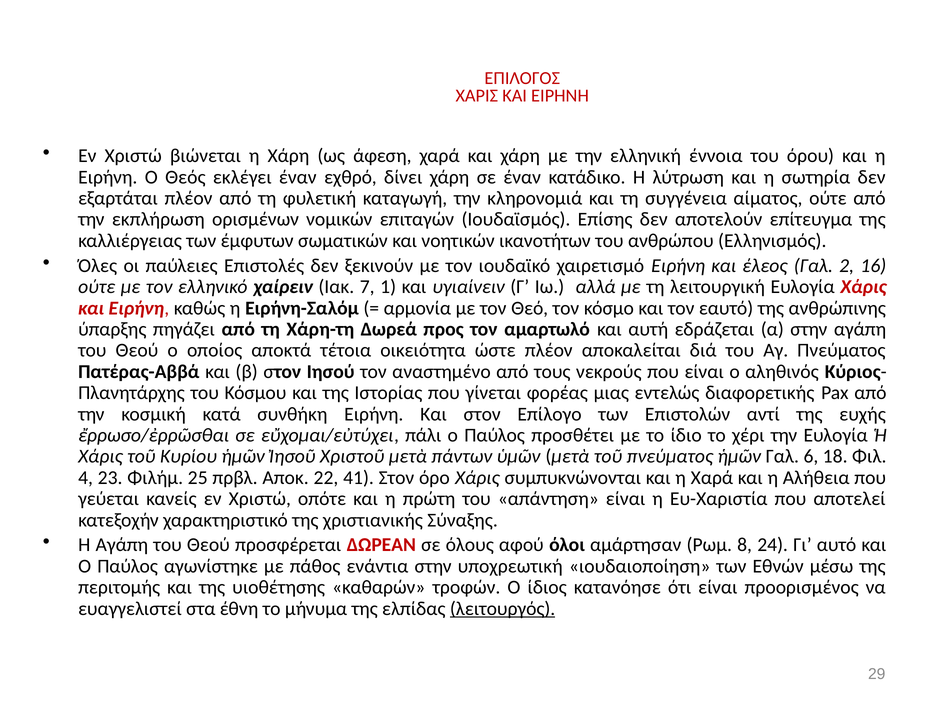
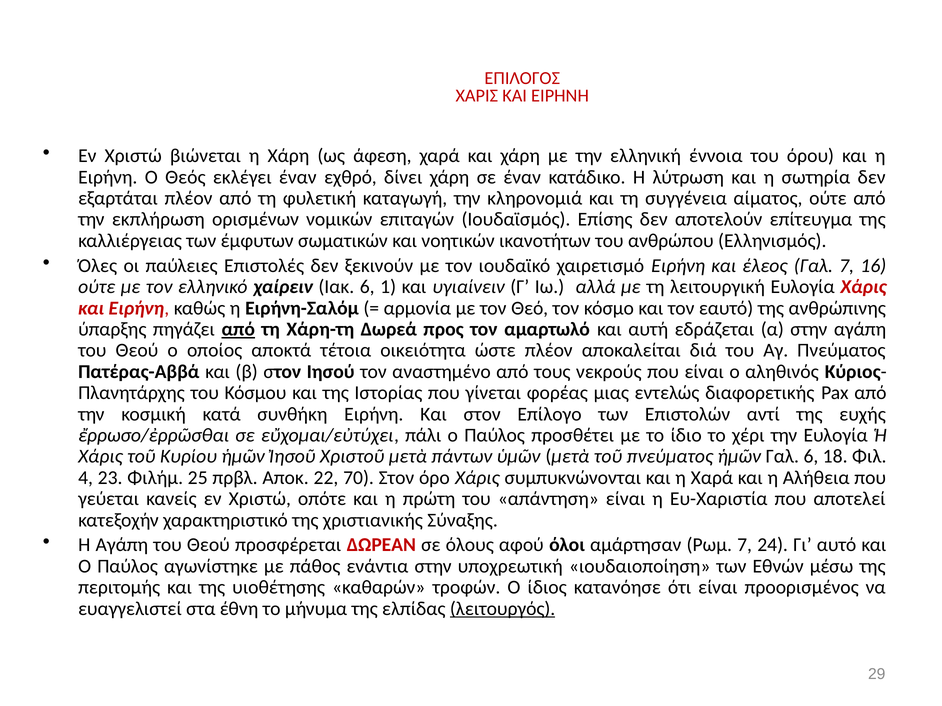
Γαλ 2: 2 -> 7 (847, 266)
Ιακ 7: 7 -> 6 (367, 287)
από underline: none -> present (238, 329)
41: 41 -> 70 (359, 478)
Ρωμ 8: 8 -> 7 (745, 545)
